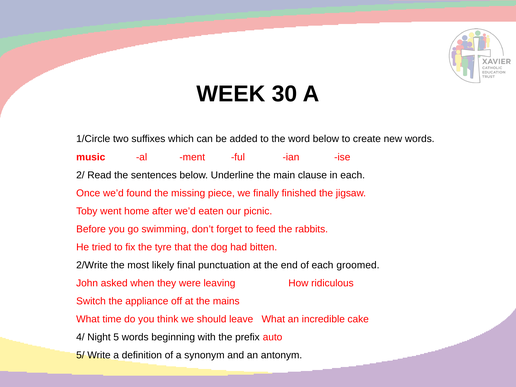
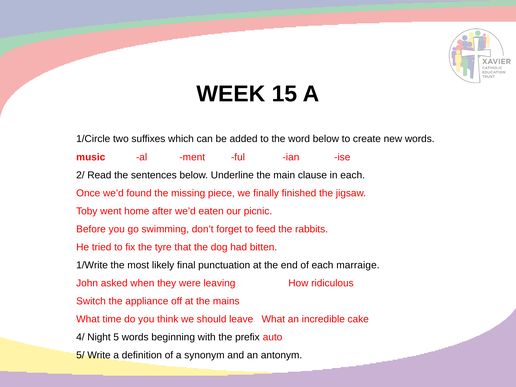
30: 30 -> 15 (284, 94)
2/Write: 2/Write -> 1/Write (92, 265)
groomed: groomed -> marraige (358, 265)
